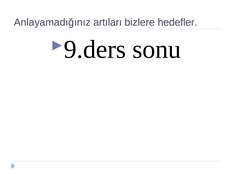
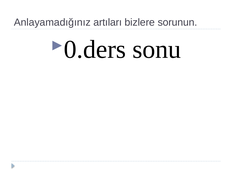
hedefler: hedefler -> sorunun (178, 22)
9.ders: 9.ders -> 0.ders (95, 49)
